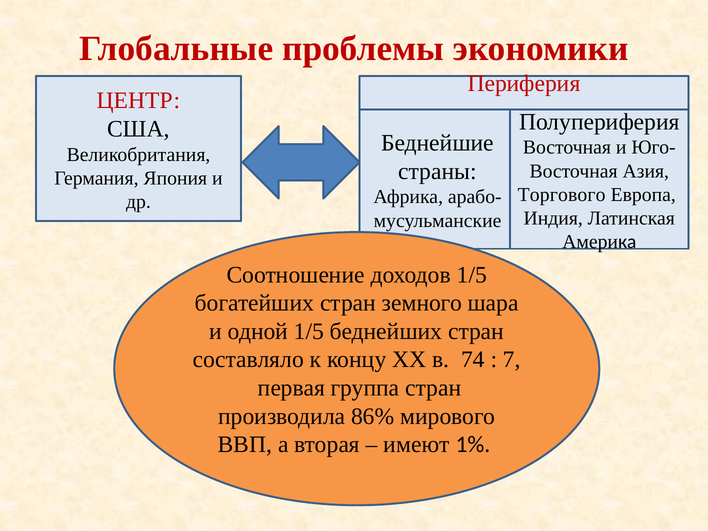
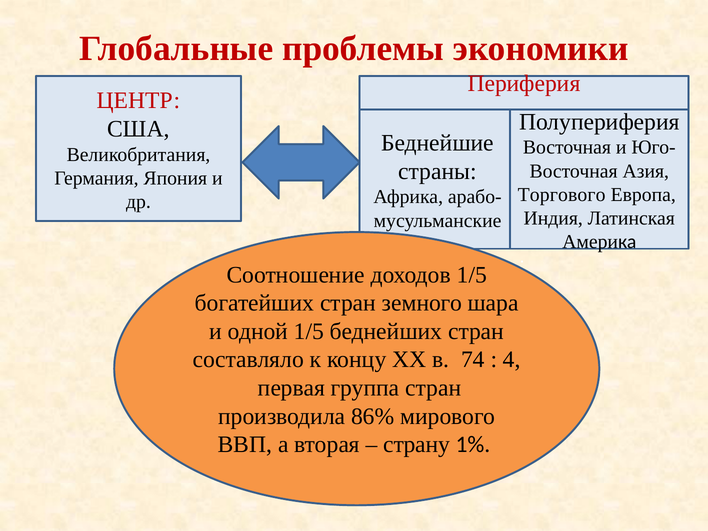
7: 7 -> 4 (512, 360)
имеют: имеют -> страну (417, 445)
